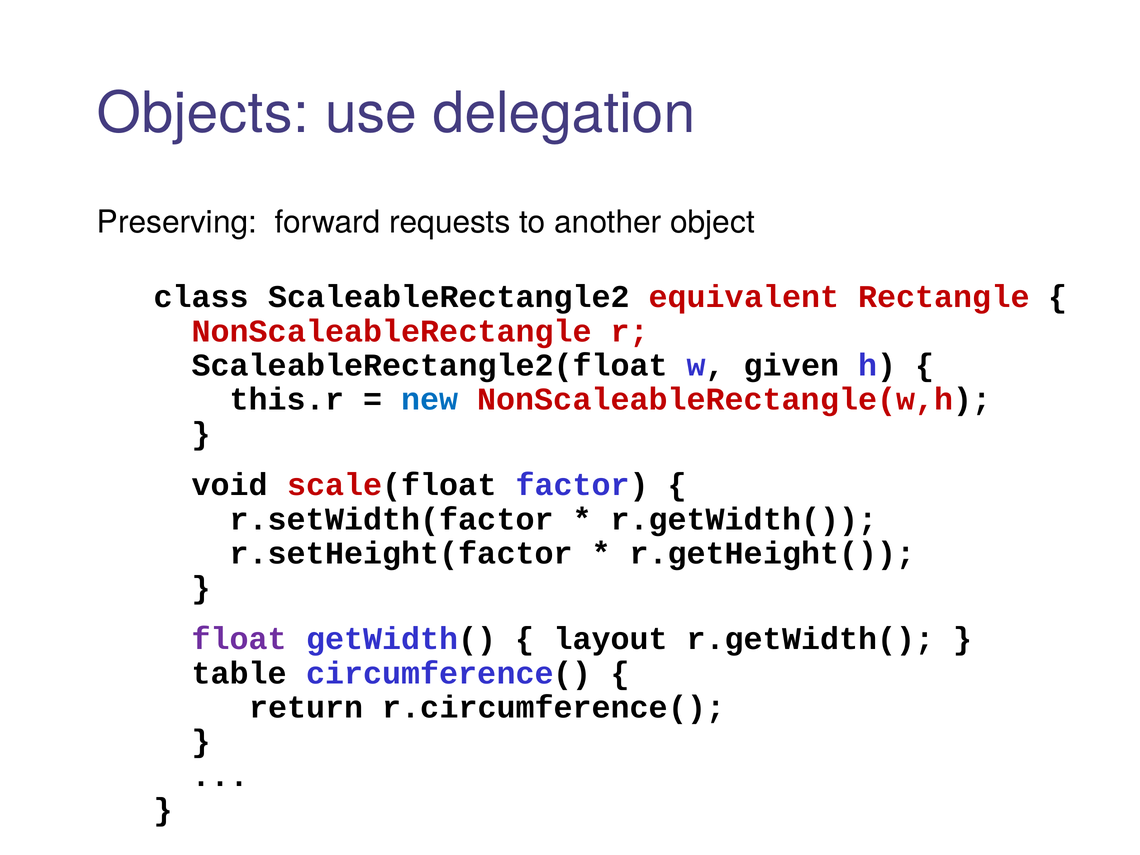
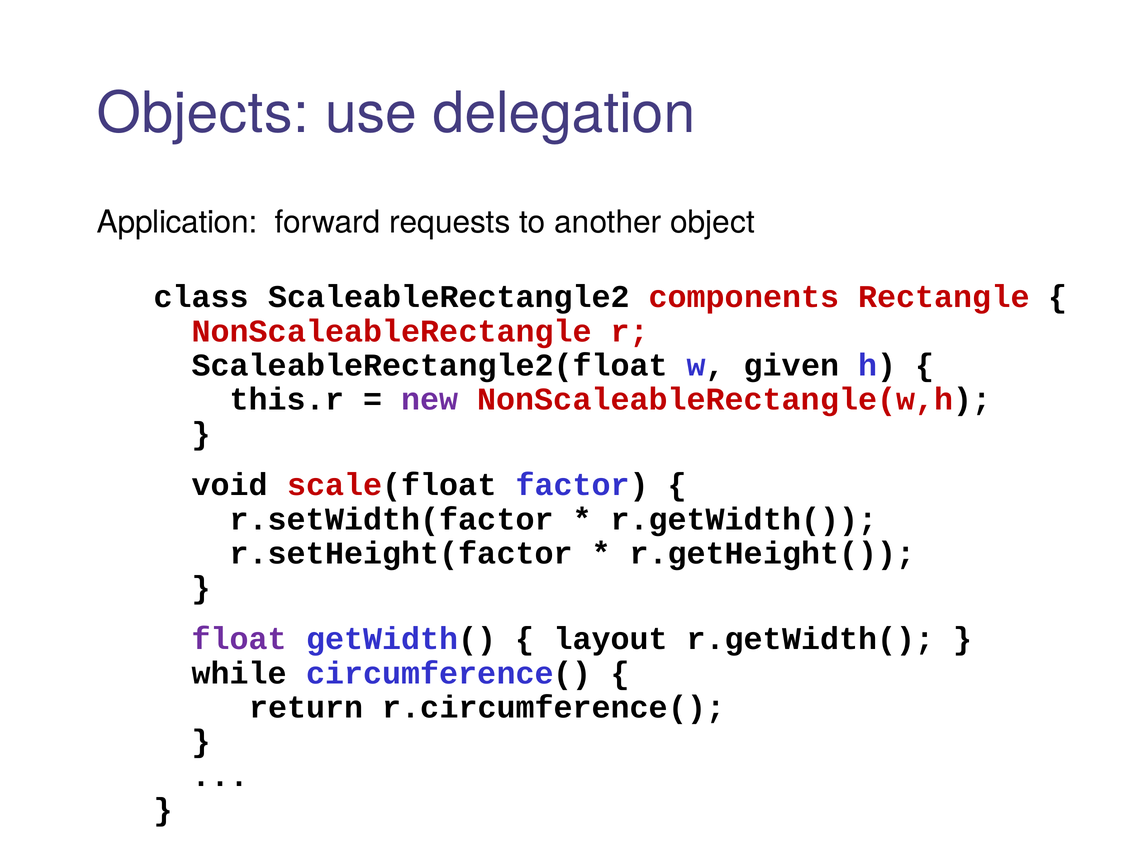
Preserving: Preserving -> Application (177, 222)
equivalent: equivalent -> components (744, 297)
new colour: blue -> purple (430, 399)
table: table -> while (239, 673)
